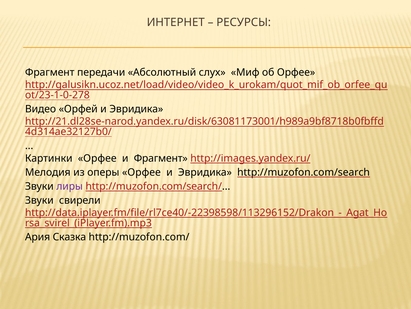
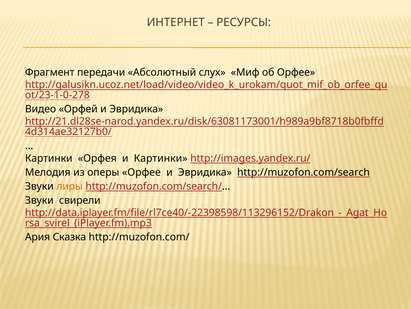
Картинки Орфее: Орфее -> Орфея (97, 158)
и Фрагмент: Фрагмент -> Картинки (161, 158)
лиры colour: purple -> orange (70, 186)
